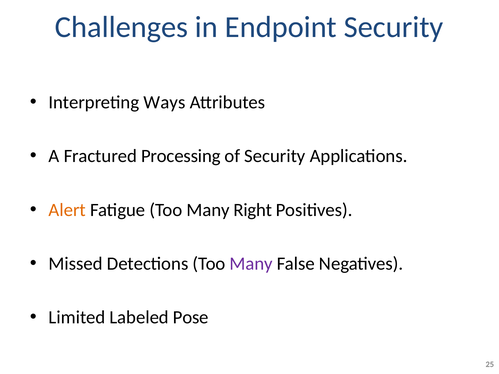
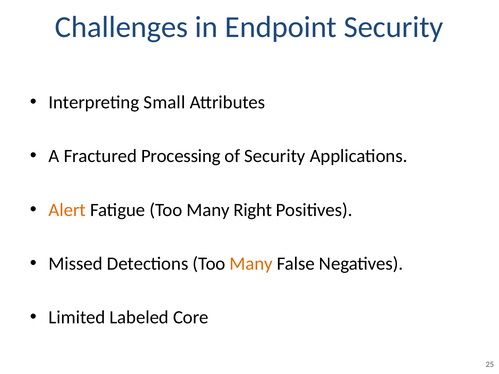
Ways: Ways -> Small (164, 102)
Many colour: purple -> orange (251, 264)
Pose: Pose -> Core (191, 318)
